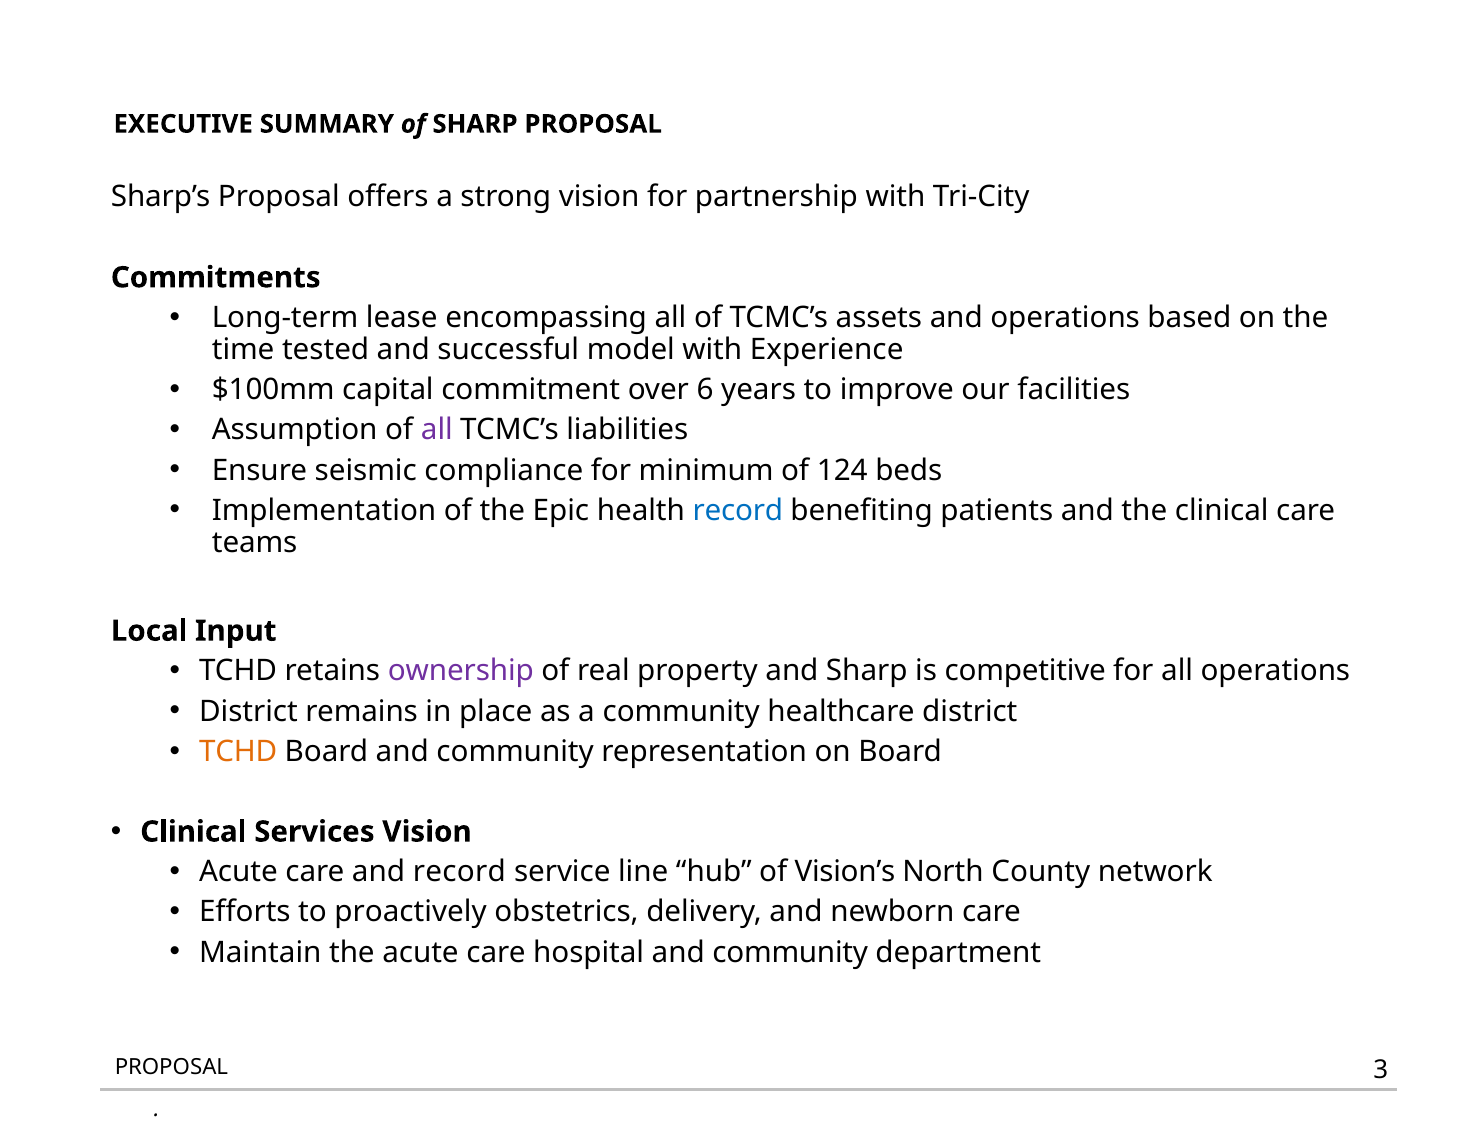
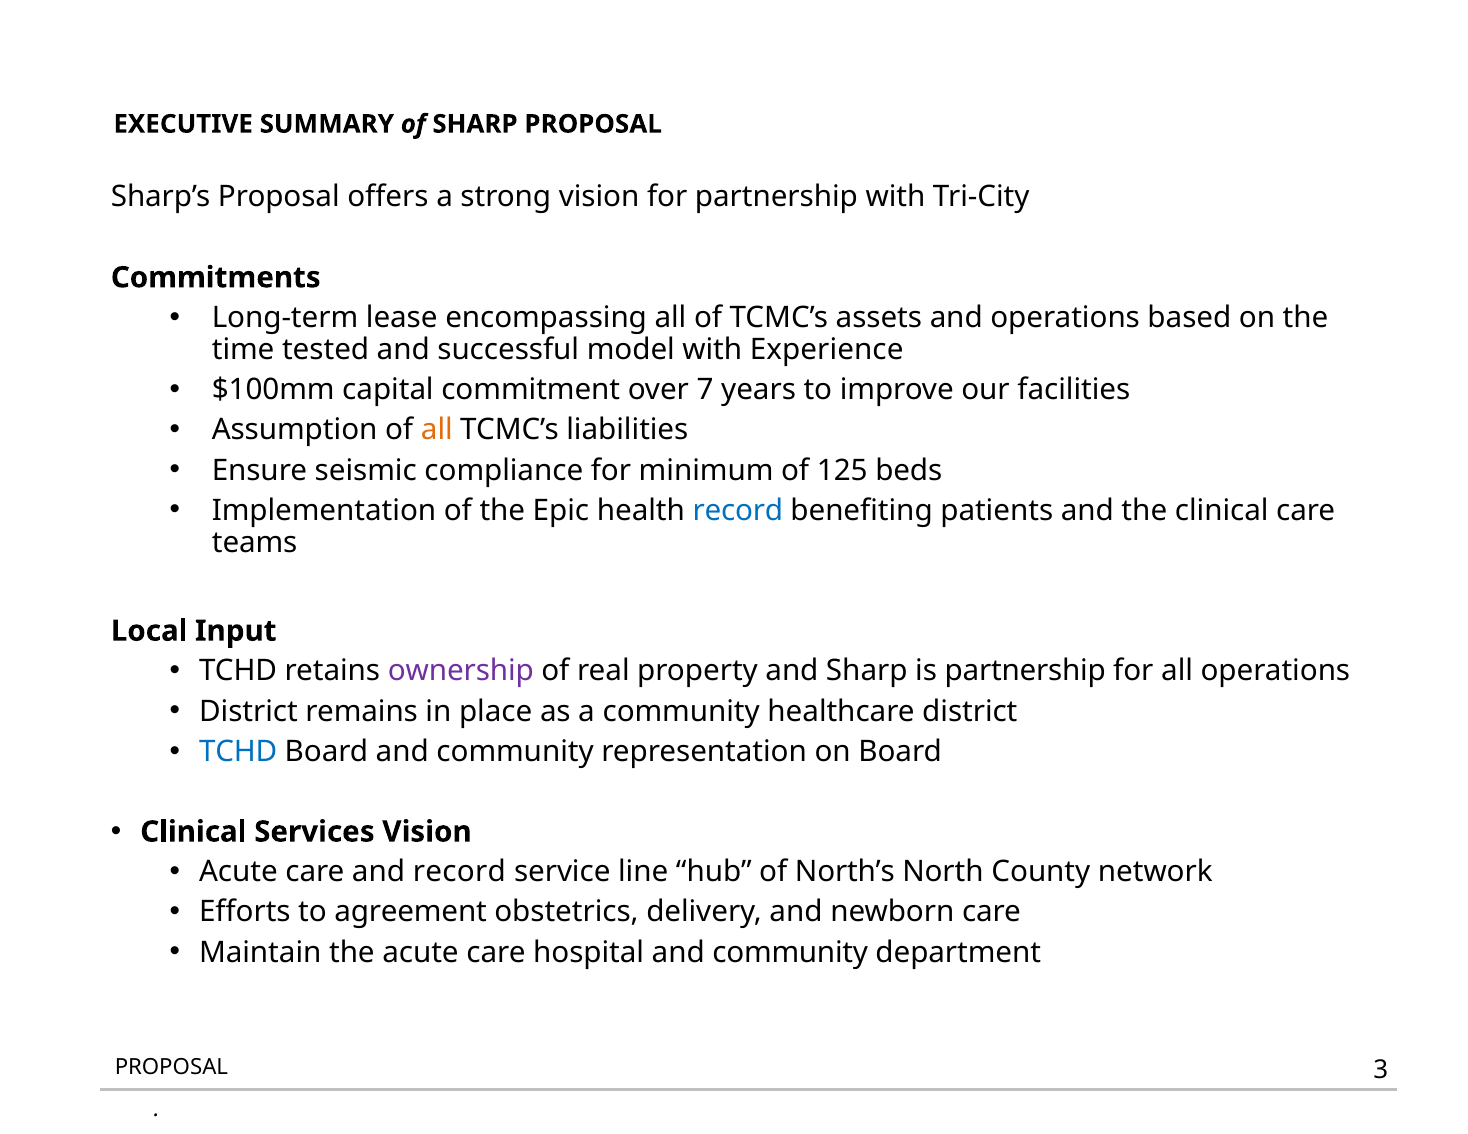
6: 6 -> 7 (705, 390)
all colour: purple -> orange (437, 430)
124: 124 -> 125 (842, 470)
is competitive: competitive -> partnership (1025, 671)
TCHD colour: orange -> blue (238, 752)
Vision’s: Vision’s -> North’s (845, 872)
proactively: proactively -> agreement (411, 912)
